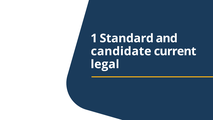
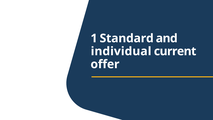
candidate: candidate -> individual (121, 51)
legal: legal -> offer (105, 64)
